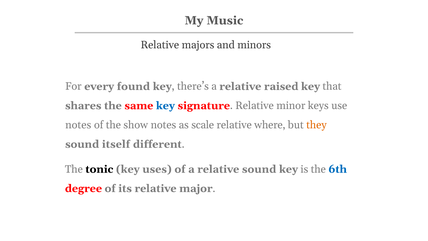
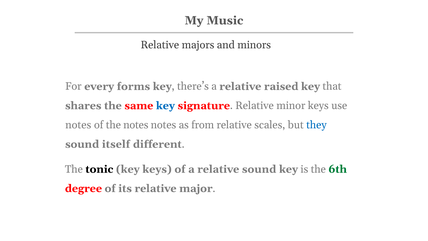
found: found -> forms (133, 86)
the show: show -> notes (136, 125)
scale: scale -> from (203, 125)
where: where -> scales (270, 125)
they colour: orange -> blue (316, 125)
key uses: uses -> keys (157, 169)
6th colour: blue -> green (338, 169)
